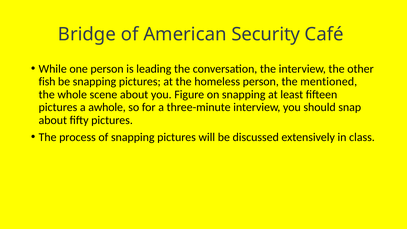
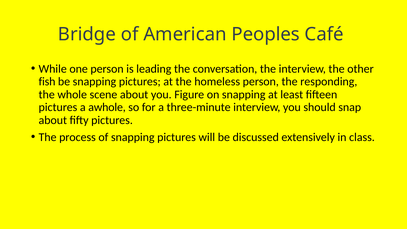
Security: Security -> Peoples (266, 34)
mentioned: mentioned -> responding (329, 82)
